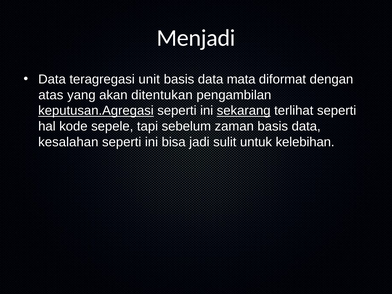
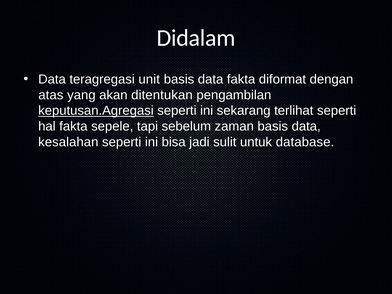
Menjadi: Menjadi -> Didalam (196, 38)
data mata: mata -> fakta (241, 79)
sekarang underline: present -> none (244, 111)
hal kode: kode -> fakta (73, 126)
kelebihan: kelebihan -> database (305, 142)
